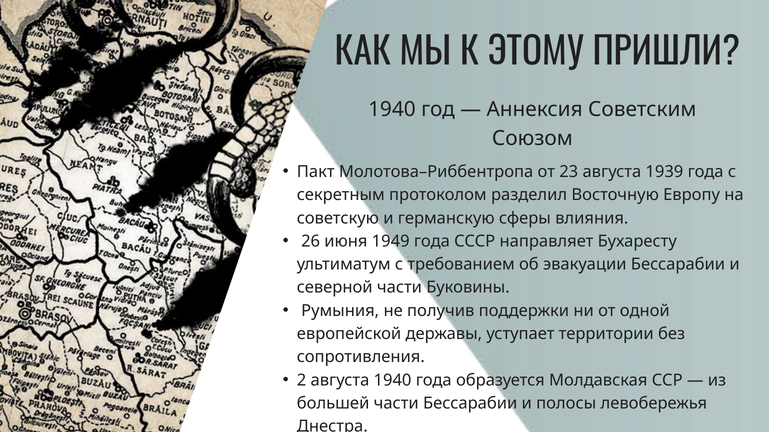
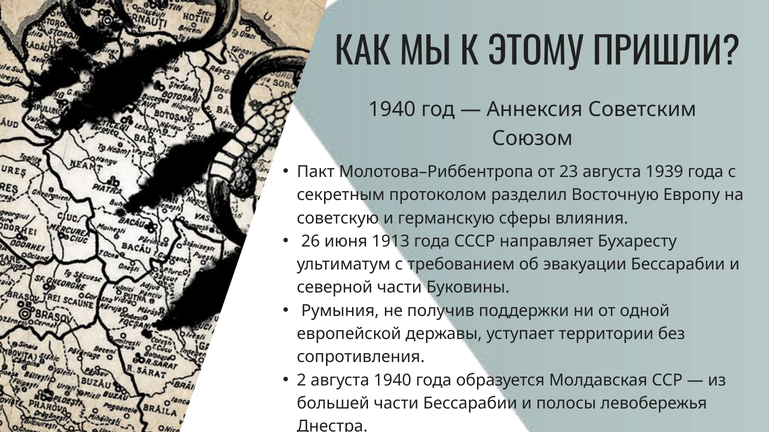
1949: 1949 -> 1913 (391, 242)
